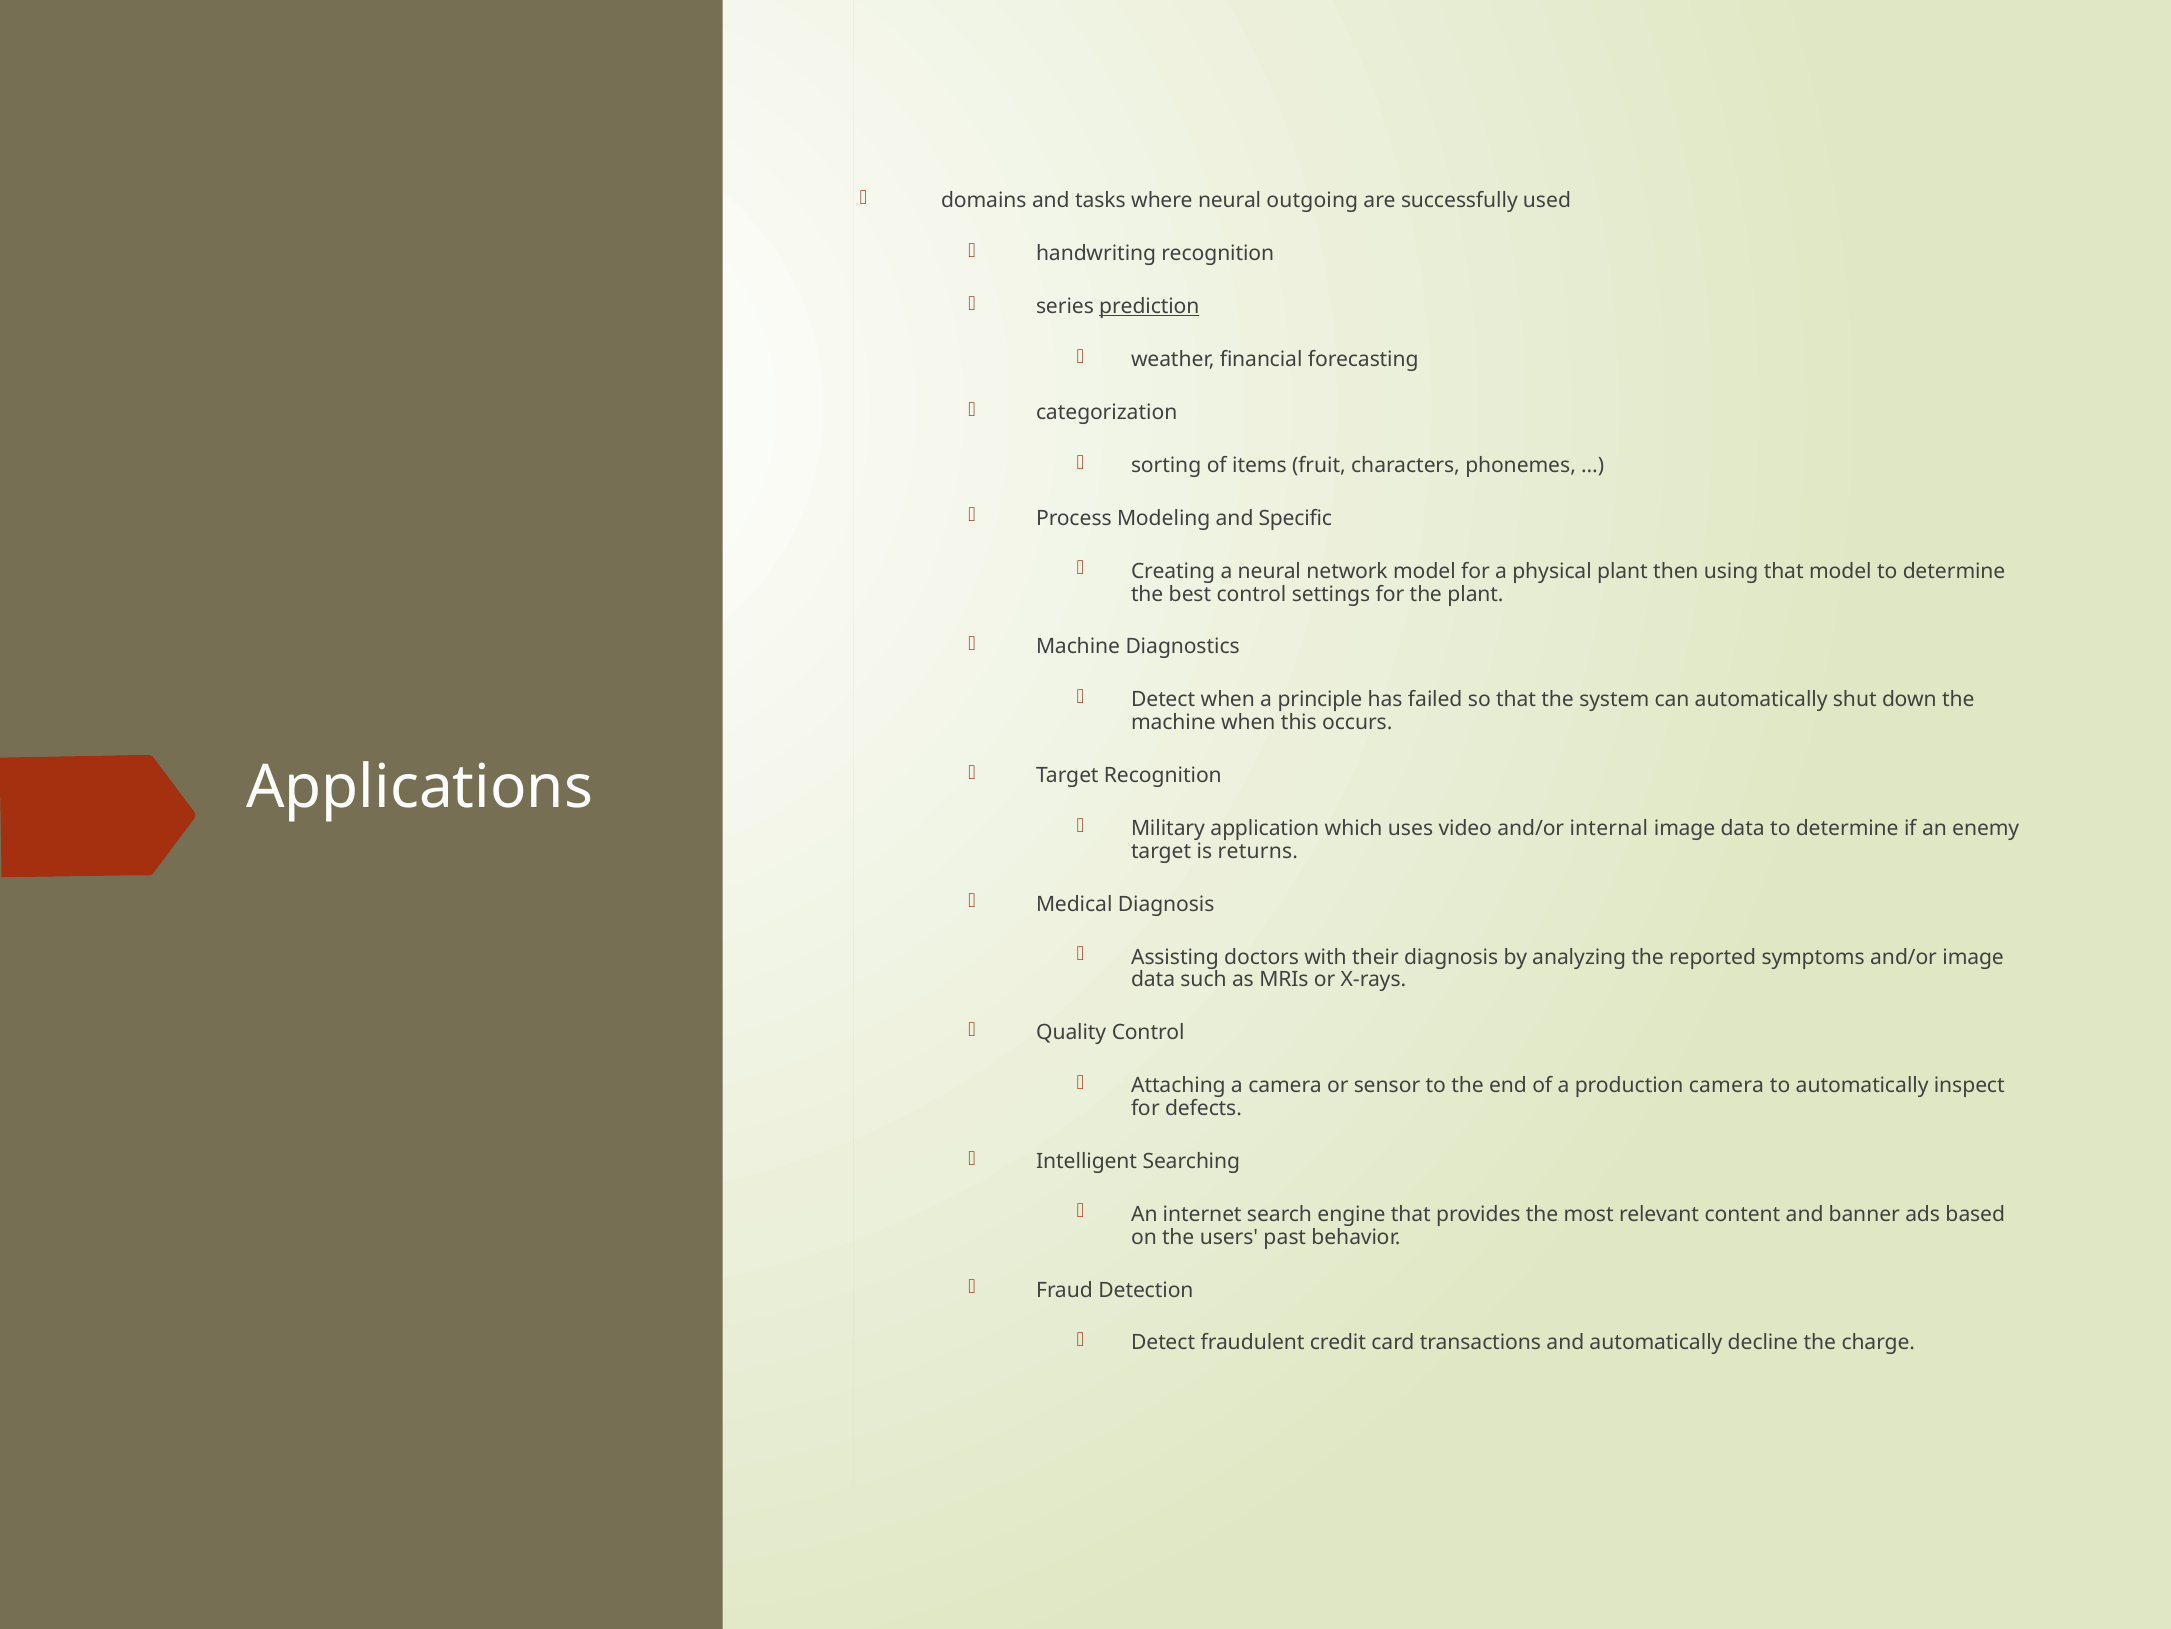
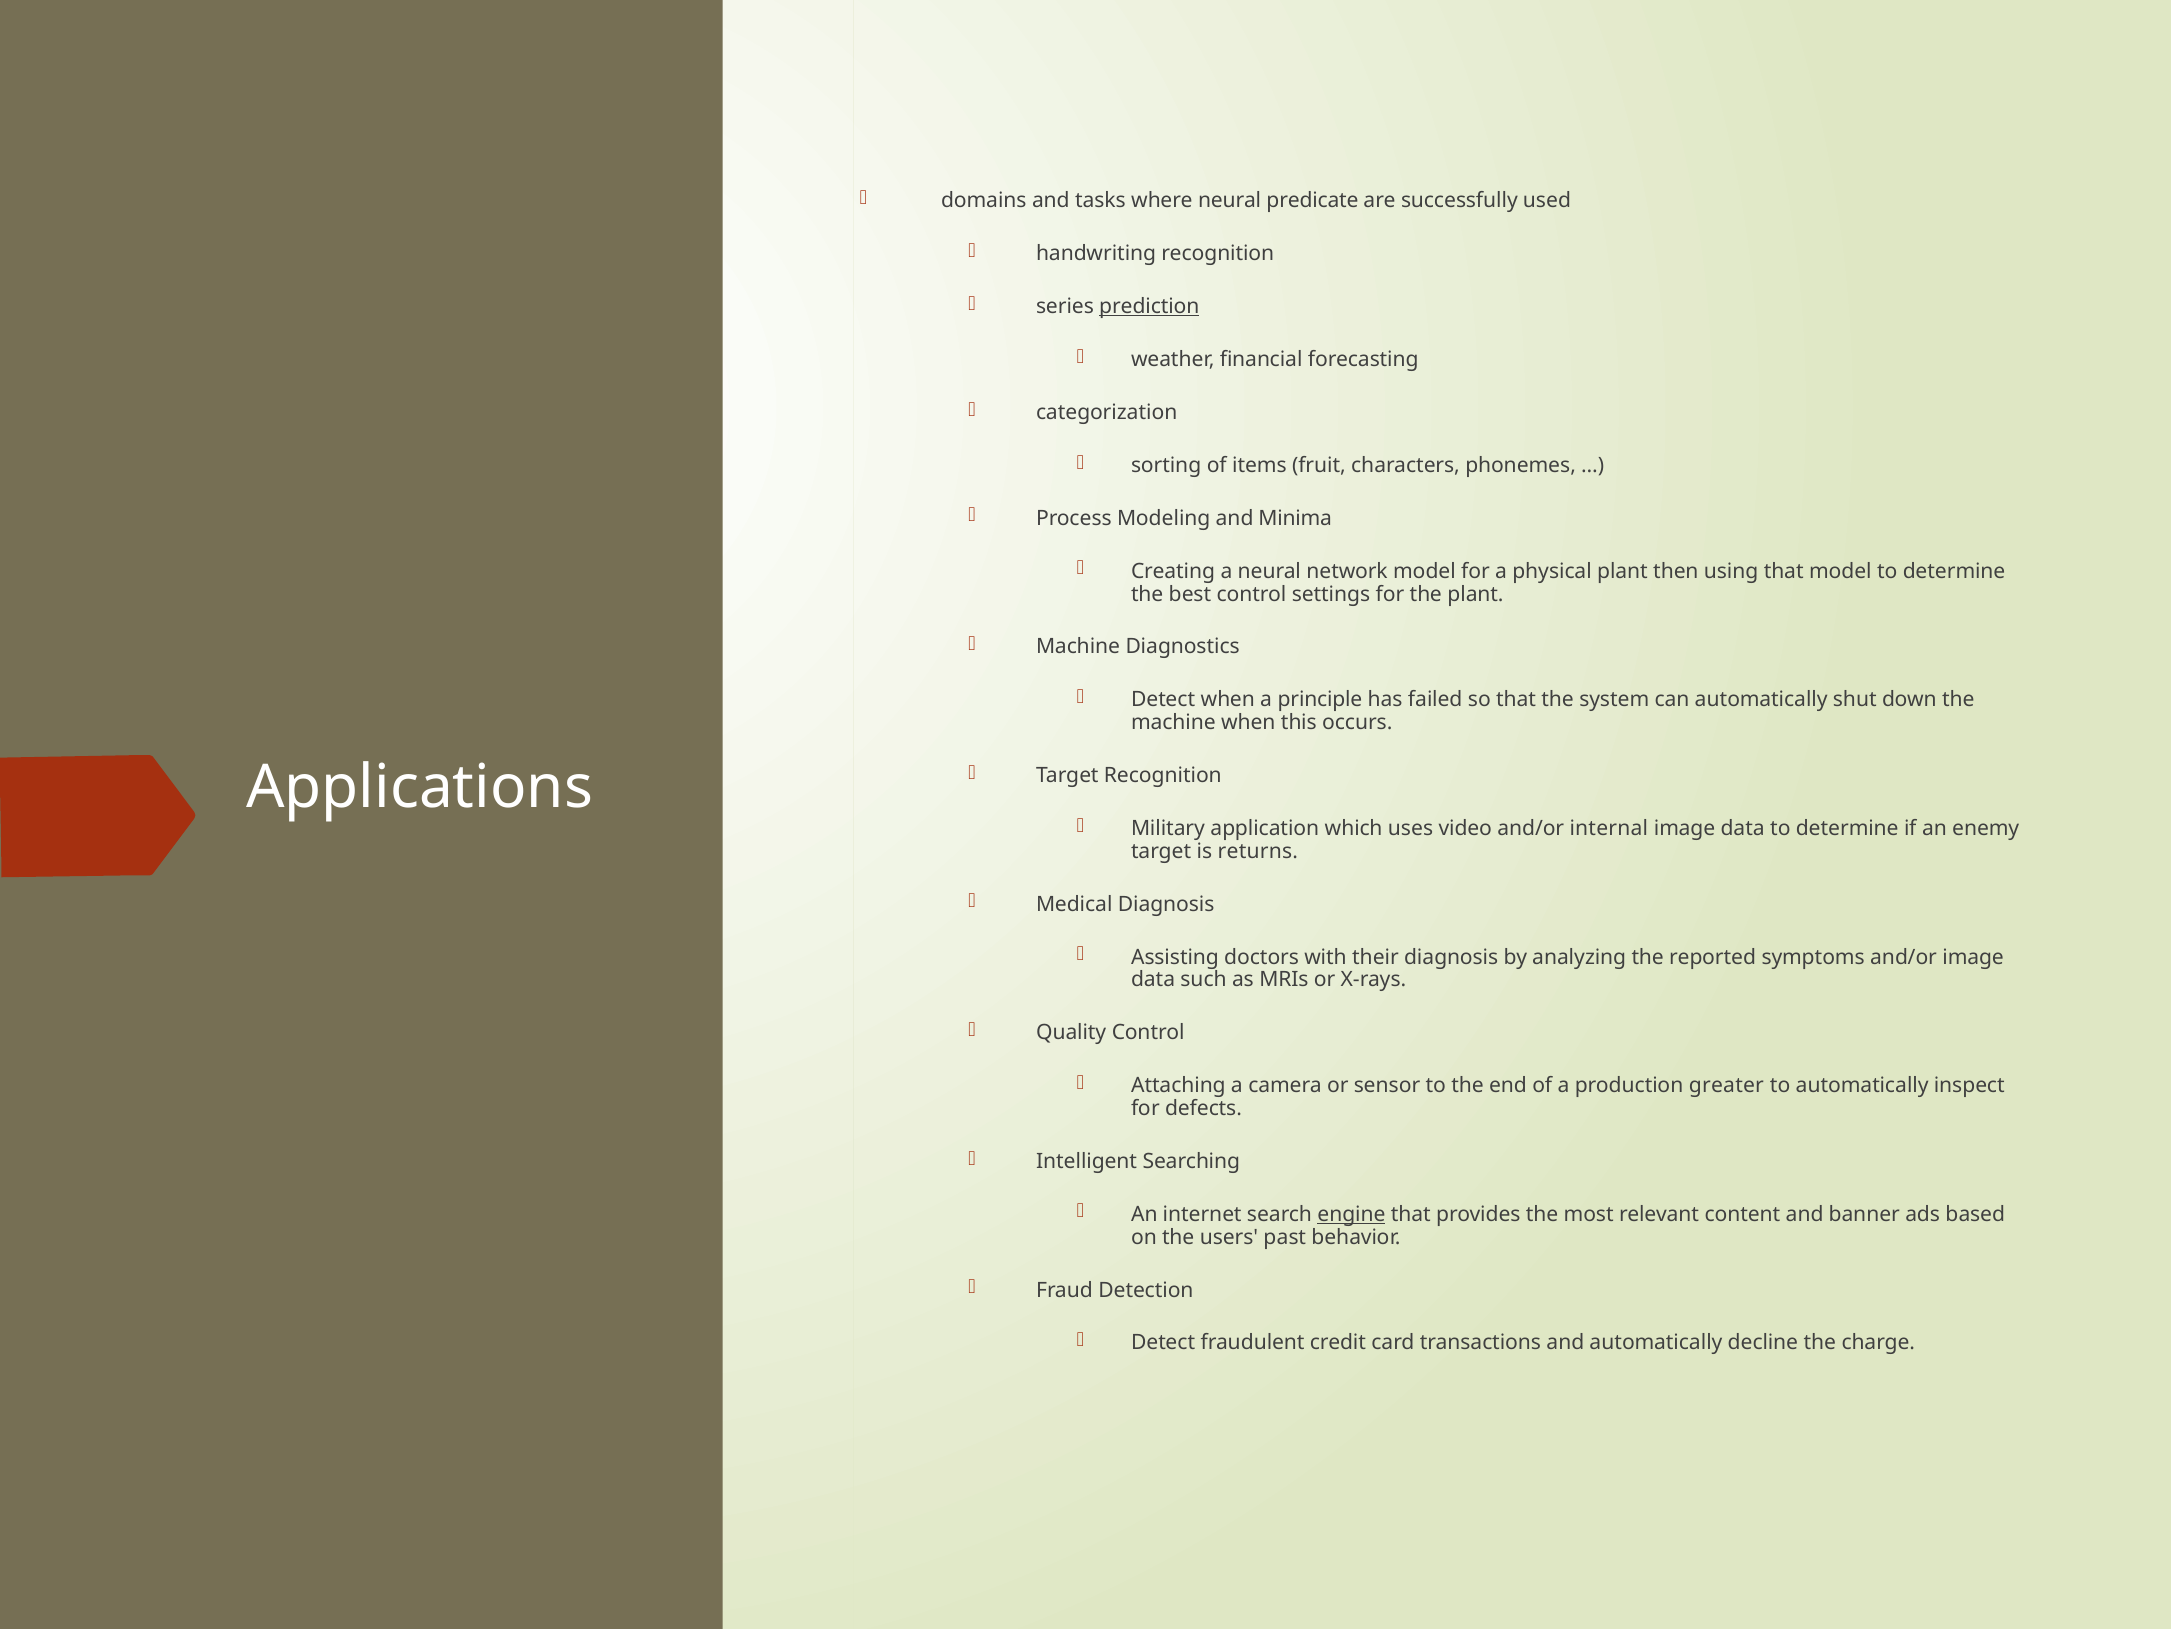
outgoing: outgoing -> predicate (1313, 201)
Specific: Specific -> Minima (1295, 518)
production camera: camera -> greater (1726, 1085)
engine underline: none -> present (1351, 1214)
